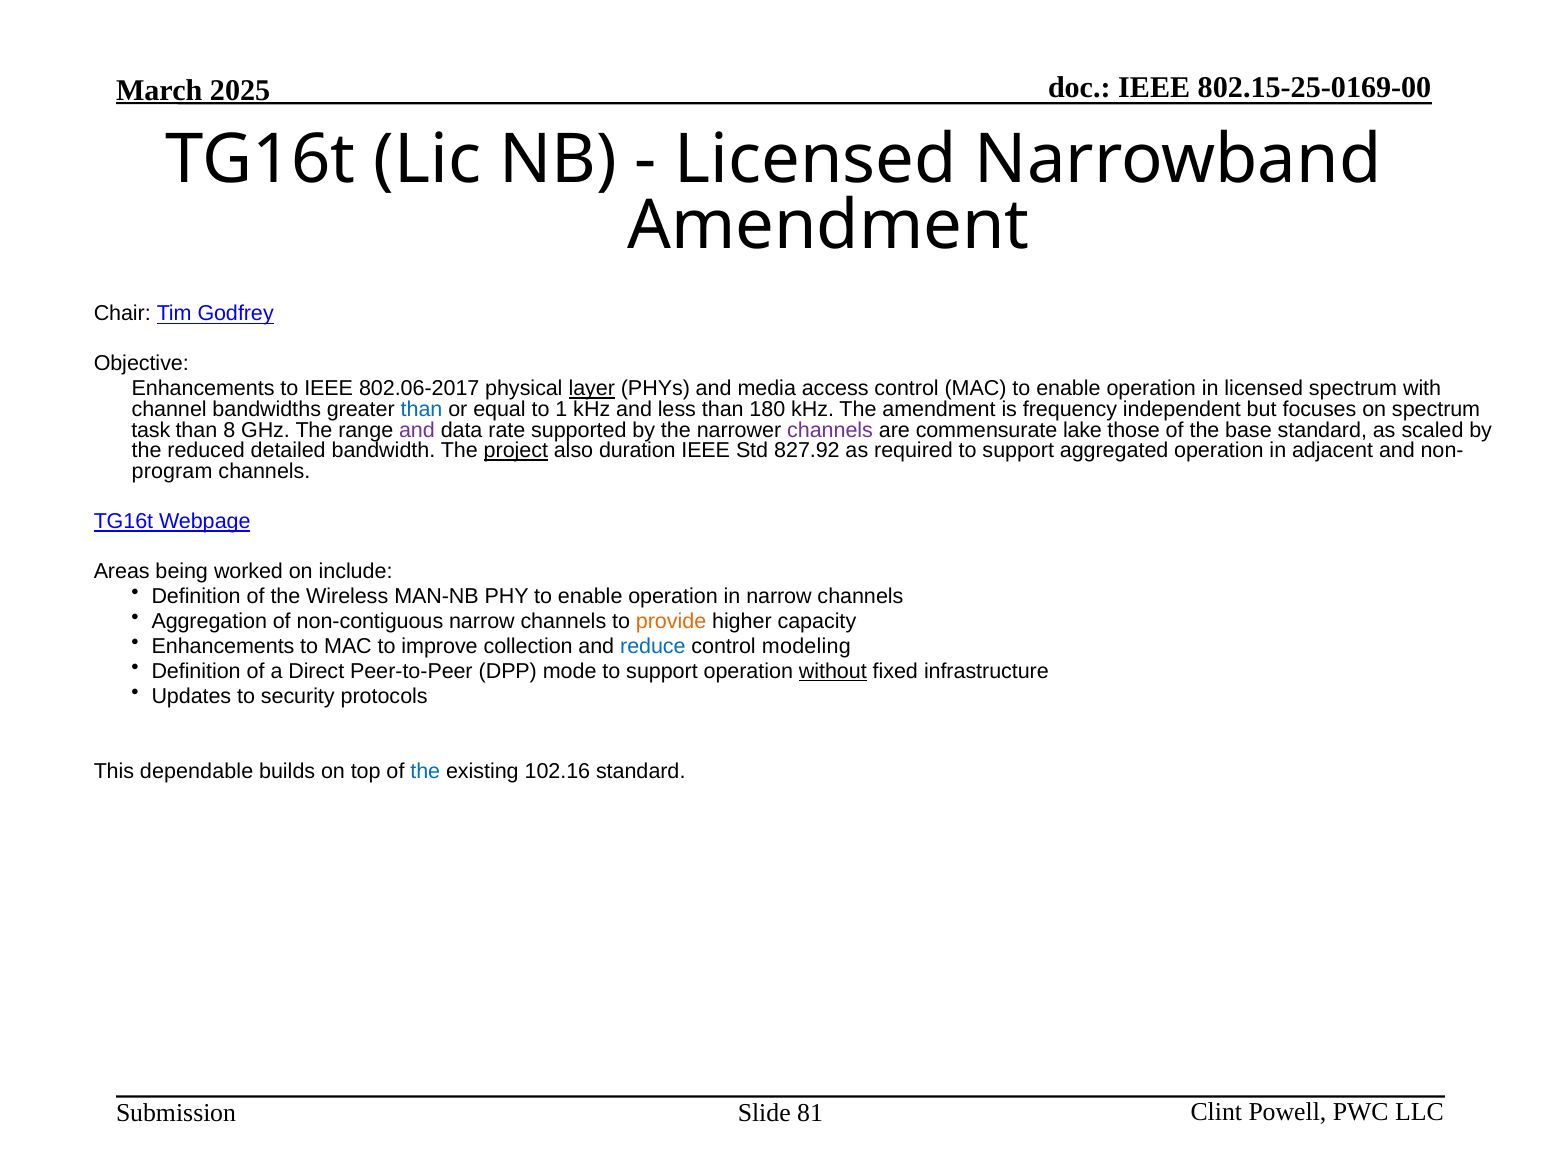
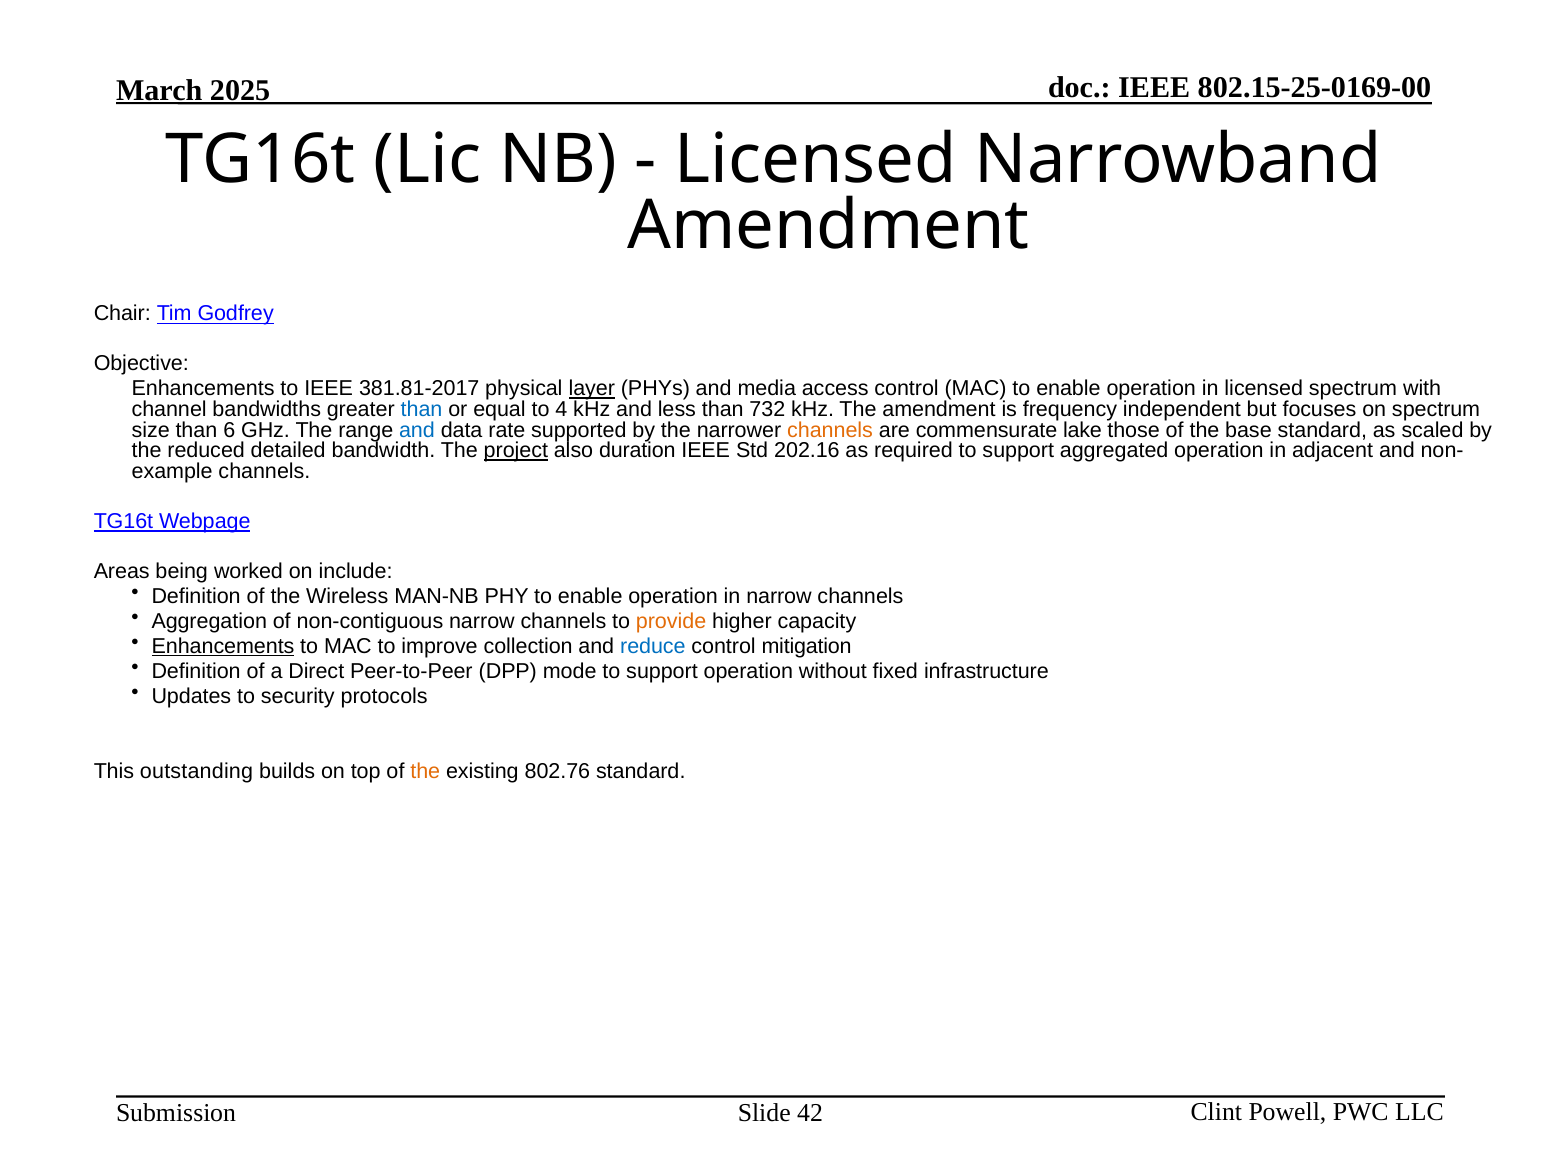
802.06-2017: 802.06-2017 -> 381.81-2017 (419, 389)
1: 1 -> 4 (561, 410)
180: 180 -> 732 (767, 410)
task: task -> size (151, 430)
8: 8 -> 6 (229, 430)
and colour: purple -> blue (417, 430)
channels colour: purple -> orange (830, 430)
827.92: 827.92 -> 202.16 (807, 451)
program: program -> example (172, 472)
Enhancements underline: none -> present (223, 646)
modeling: modeling -> mitigation (807, 646)
without underline: present -> none (833, 671)
dependable: dependable -> outstanding (197, 771)
the colour: blue -> orange (425, 771)
102.16: 102.16 -> 802.76 (557, 771)
81: 81 -> 42 (810, 1113)
